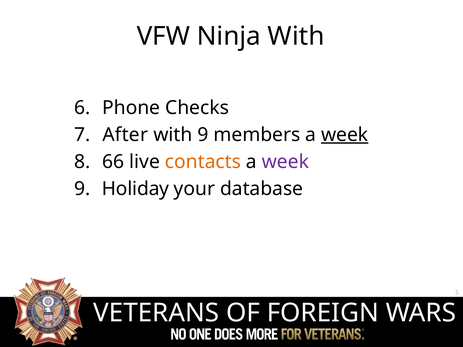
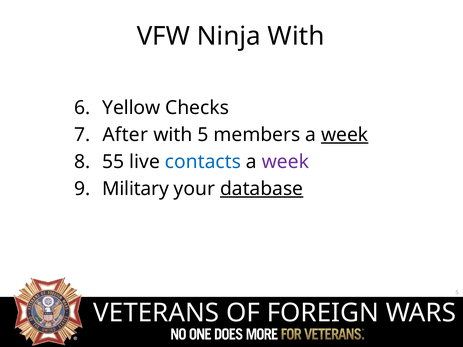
Phone: Phone -> Yellow (131, 108)
with 9: 9 -> 5 (203, 135)
66: 66 -> 55 (113, 162)
contacts colour: orange -> blue (203, 162)
Holiday: Holiday -> Military (136, 189)
database underline: none -> present (262, 189)
